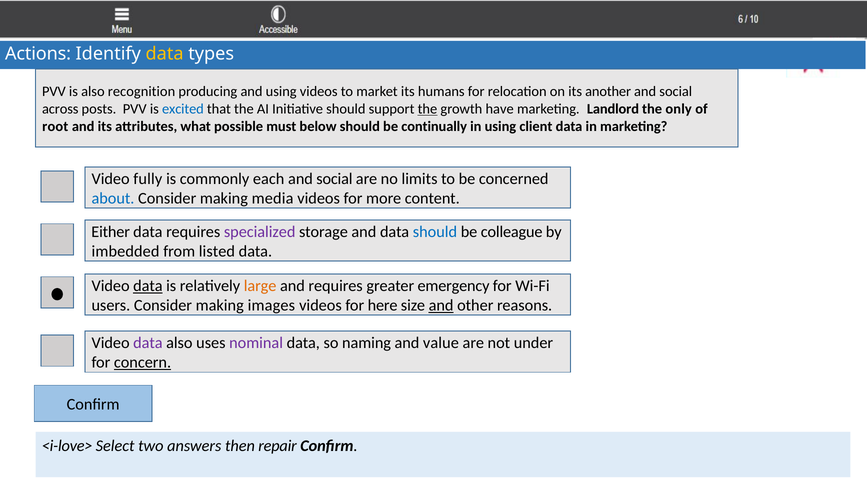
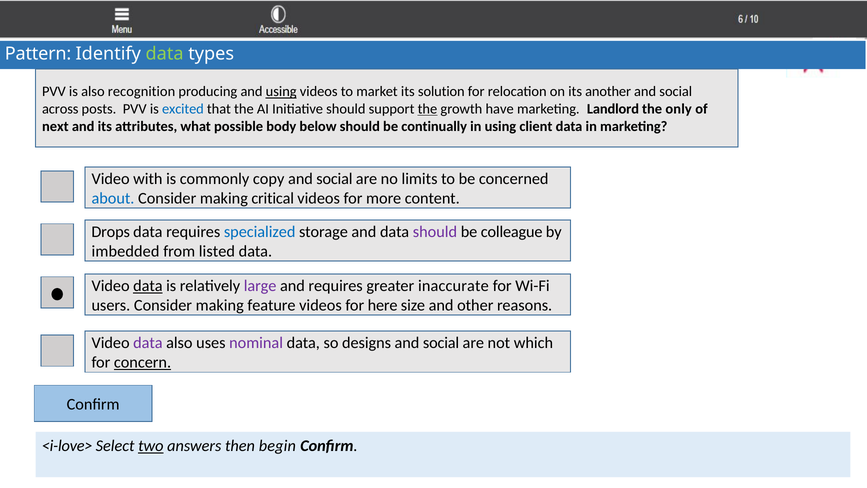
Actions: Actions -> Pattern (38, 54)
data colour: yellow -> light green (165, 54)
using underline: none -> present (281, 92)
humans: humans -> solution (441, 92)
root: root -> next (55, 126)
must: must -> body (281, 126)
fully: fully -> with (148, 179)
each: each -> copy (269, 179)
media: media -> critical (273, 198)
Either: Either -> Drops (111, 232)
specialized colour: purple -> blue (260, 232)
should colour: blue -> purple (435, 232)
large colour: orange -> purple (260, 286)
emergency: emergency -> inaccurate (453, 286)
images: images -> feature (271, 305)
and underline: present -> none (441, 305)
naming: naming -> designs (367, 343)
value: value -> social (441, 343)
under: under -> which (533, 343)
two underline: none -> present (151, 446)
repair: repair -> begin (277, 446)
